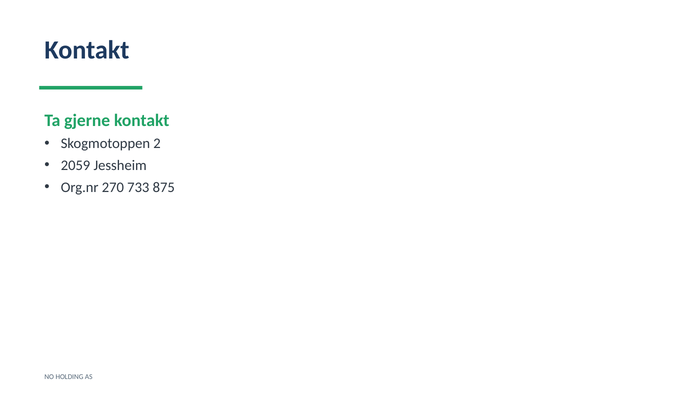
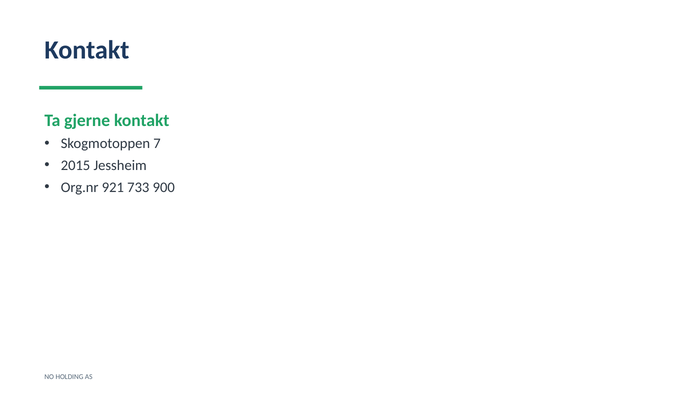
2: 2 -> 7 (157, 144)
2059: 2059 -> 2015 (76, 165)
270: 270 -> 921 (113, 187)
875: 875 -> 900 (164, 187)
